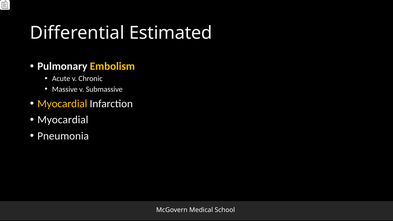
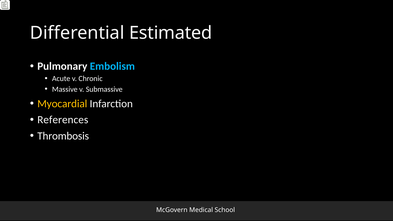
Embolism colour: yellow -> light blue (112, 66)
Myocardial: Myocardial -> References (63, 120)
Pneumonia: Pneumonia -> Thrombosis (63, 136)
